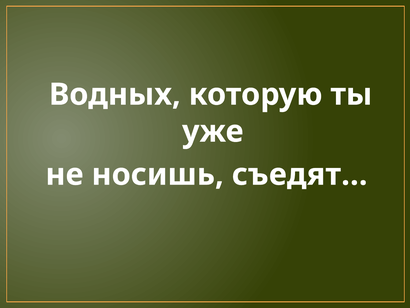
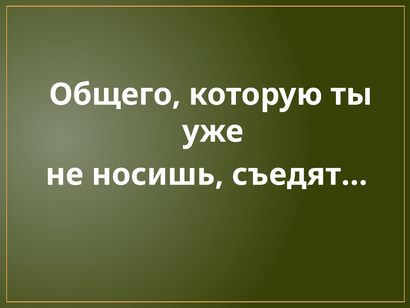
Водных: Водных -> Общего (115, 94)
